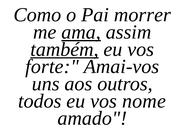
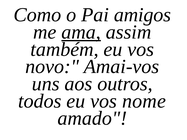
morrer: morrer -> amigos (142, 15)
também underline: present -> none (64, 49)
forte: forte -> novo (52, 67)
